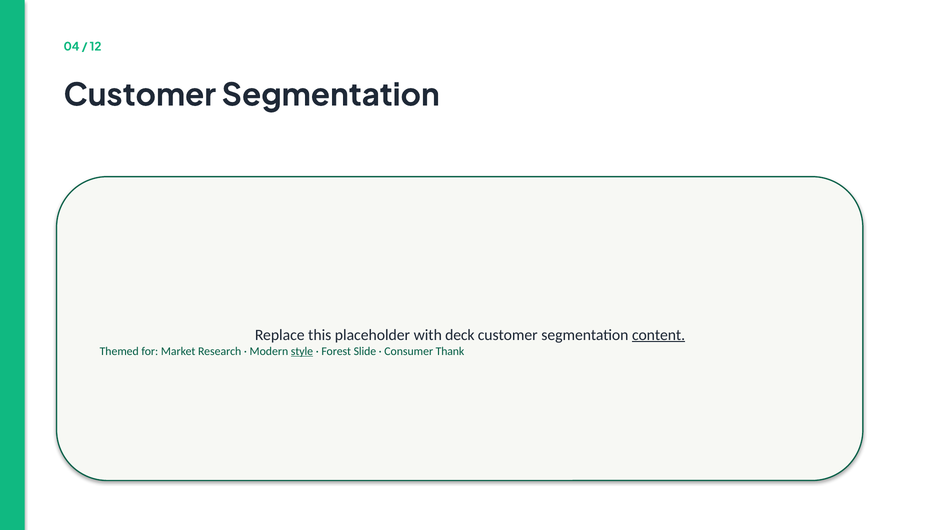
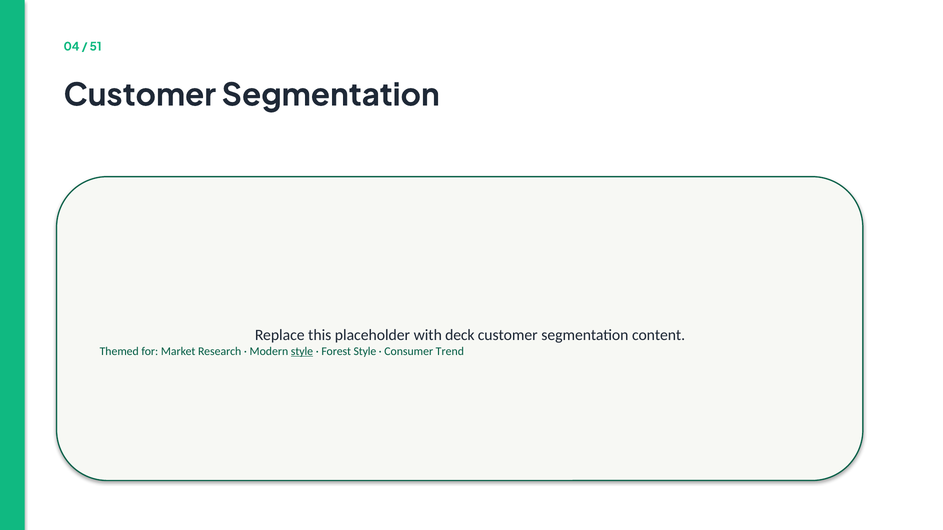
12: 12 -> 51 (96, 47)
content underline: present -> none (659, 335)
Forest Slide: Slide -> Style (365, 351)
Thank: Thank -> Trend (450, 351)
